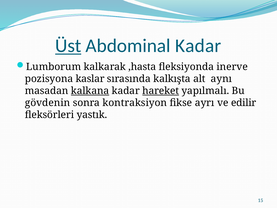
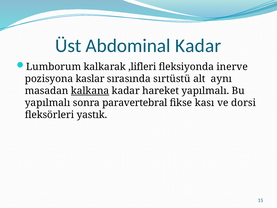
Üst underline: present -> none (68, 46)
,hasta: ,hasta -> ,lifleri (142, 67)
kalkışta: kalkışta -> sırtüstü (172, 79)
hareket underline: present -> none (161, 91)
gövdenin: gövdenin -> yapılmalı (48, 103)
kontraksiyon: kontraksiyon -> paravertebral (135, 103)
ayrı: ayrı -> kası (205, 103)
edilir: edilir -> dorsi (244, 103)
